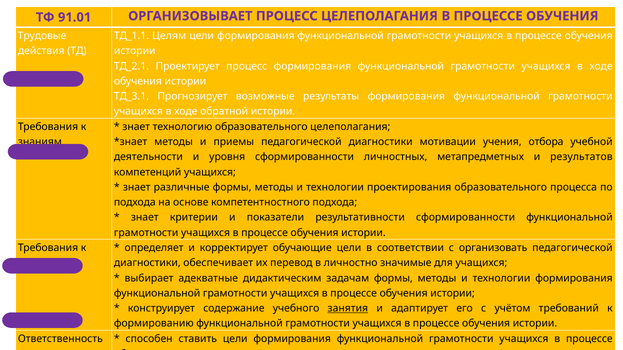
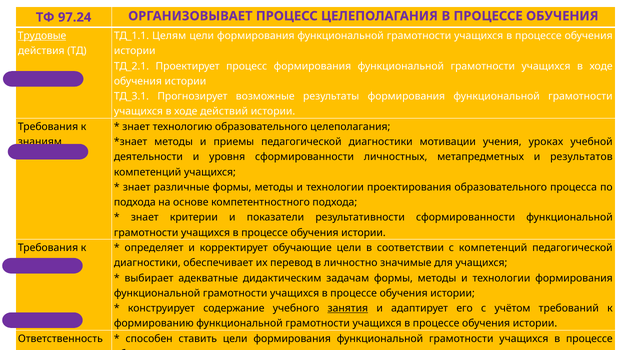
91.01: 91.01 -> 97.24 (75, 17)
Трудовые underline: none -> present (42, 36)
обратной: обратной -> действий (224, 112)
отбора: отбора -> уроках (546, 142)
с организовать: организовать -> компетенций (493, 248)
